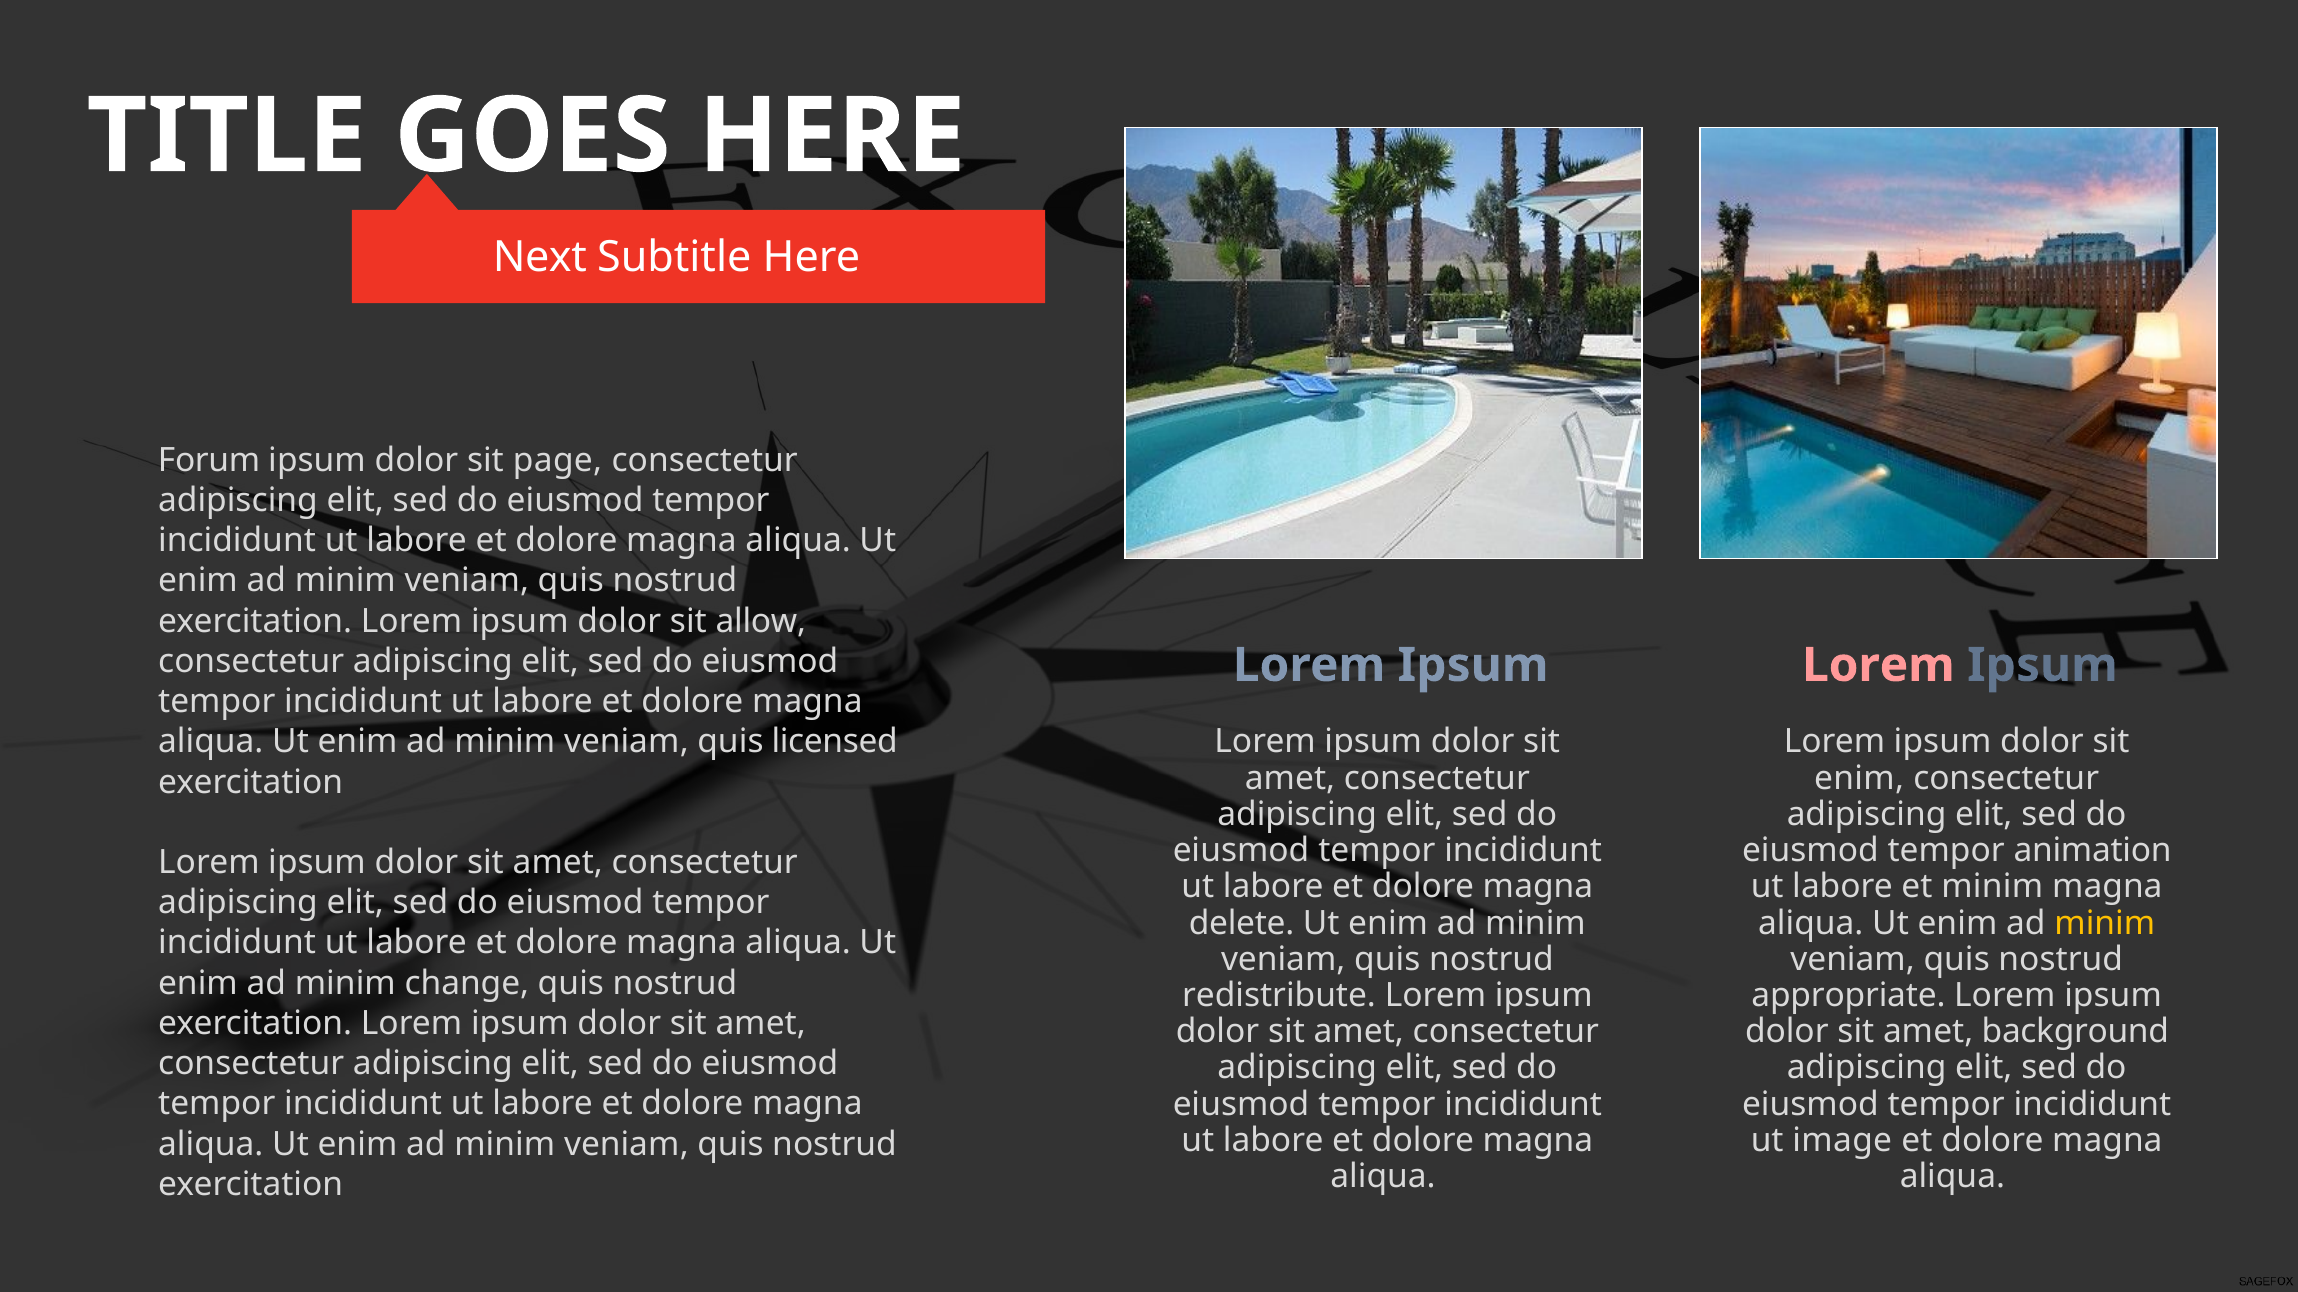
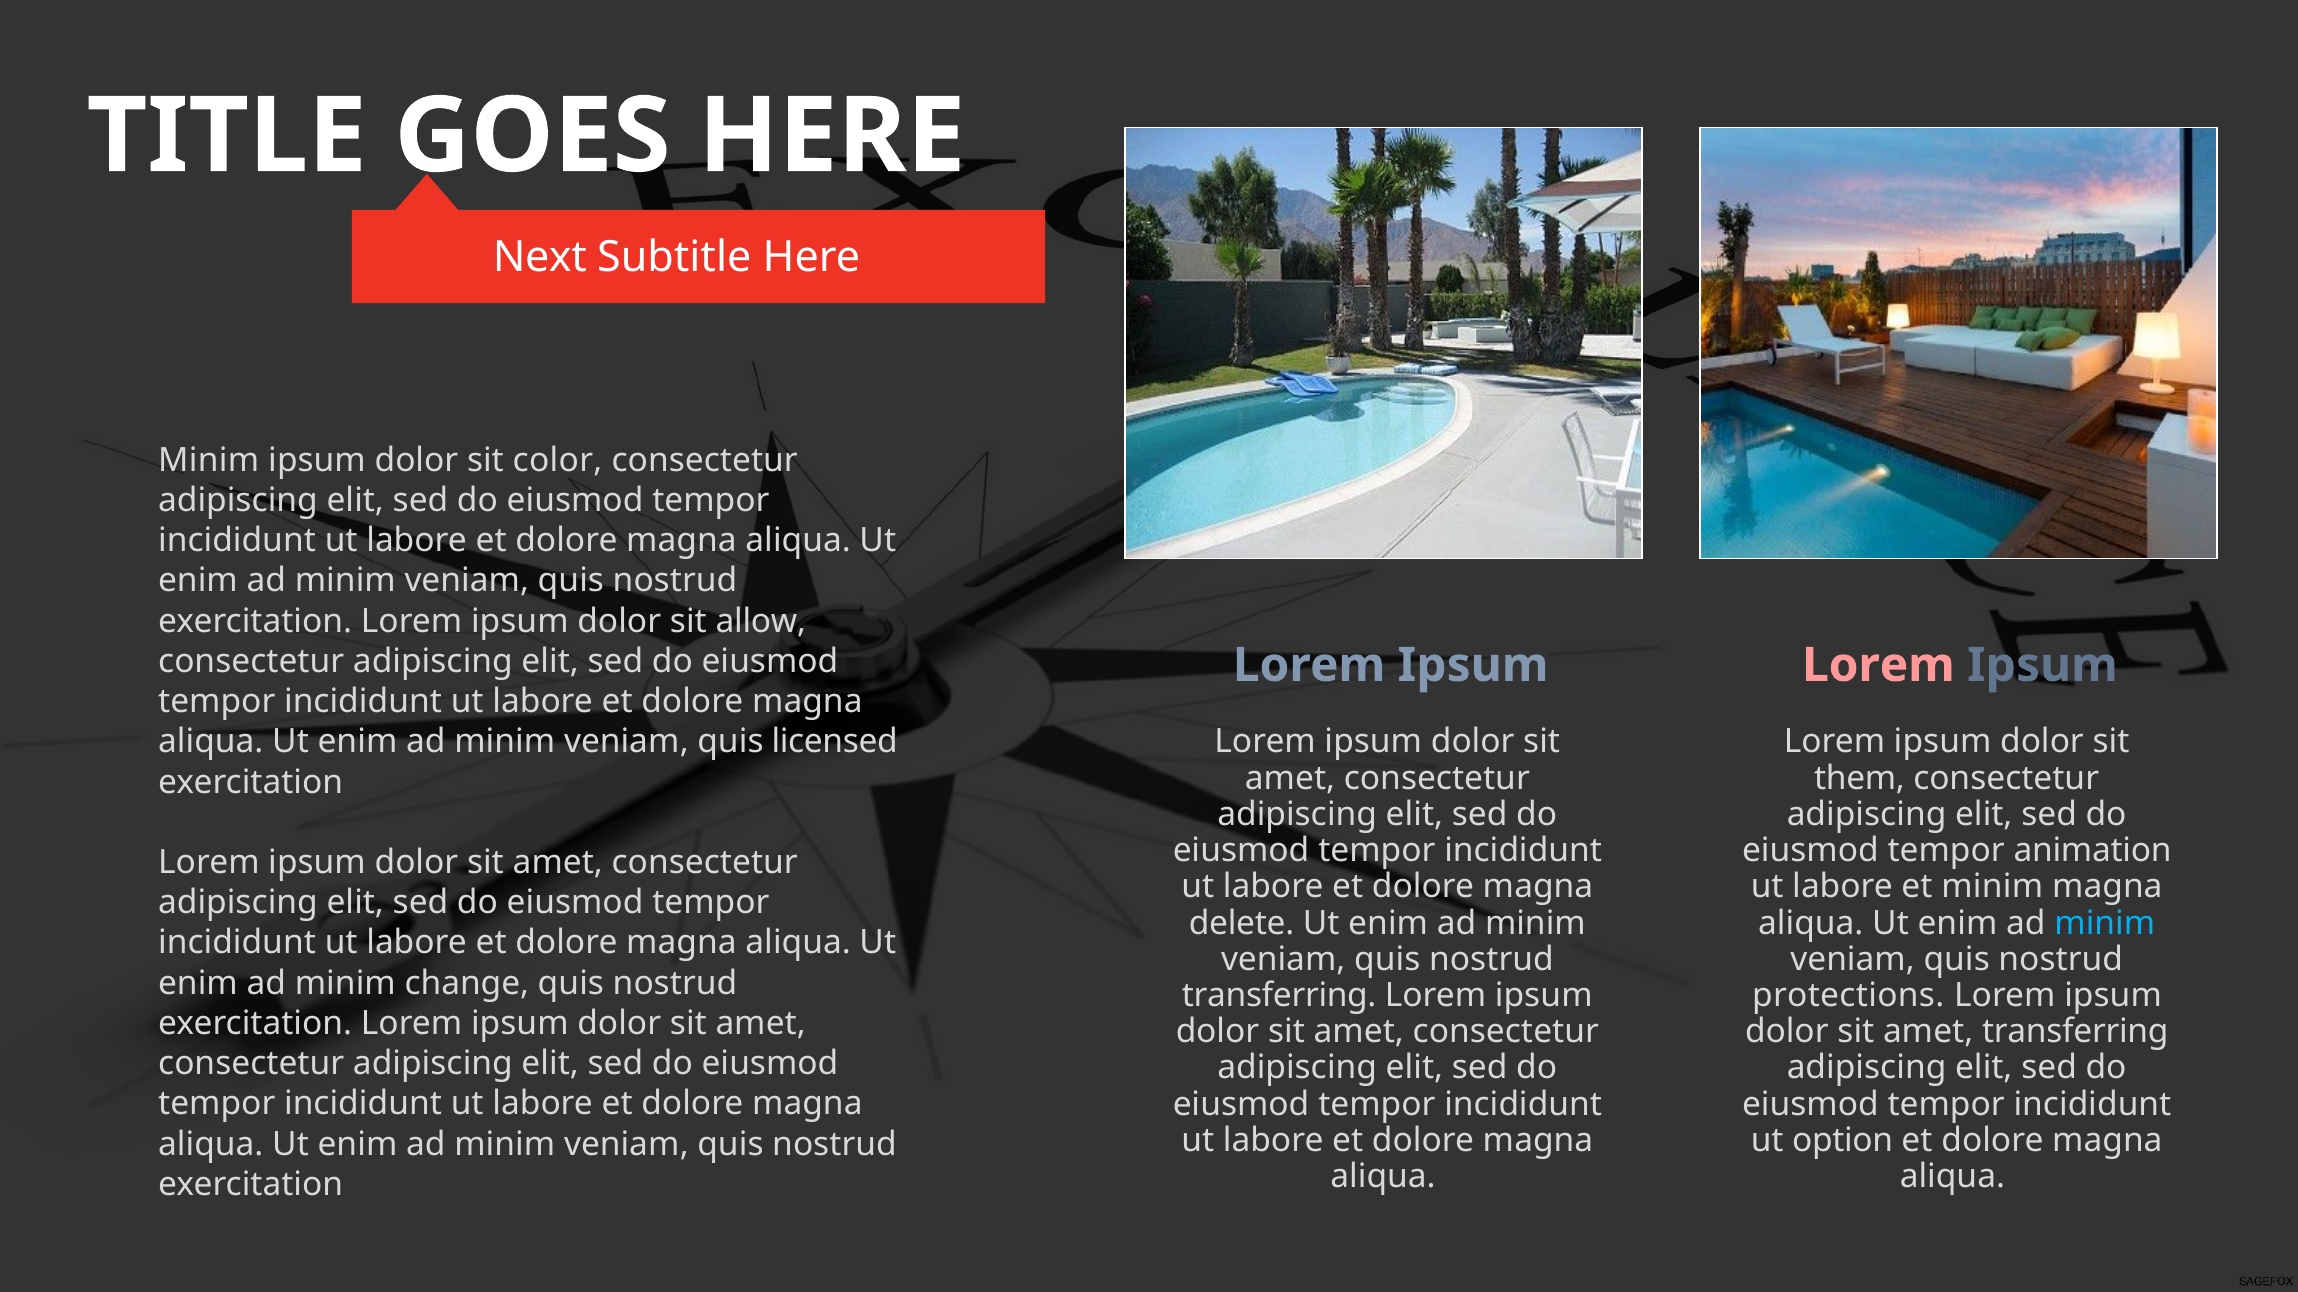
Forum: Forum -> Minim (209, 460)
page: page -> color (558, 460)
enim: enim -> them (1859, 778)
minim colour: yellow -> light blue (2105, 923)
redistribute: redistribute -> transferring (1279, 996)
appropriate: appropriate -> protections (1848, 996)
amet background: background -> transferring (2075, 1032)
image: image -> option (1843, 1141)
